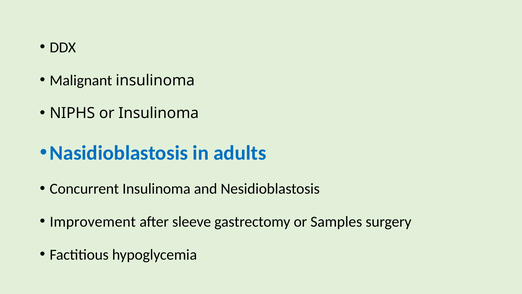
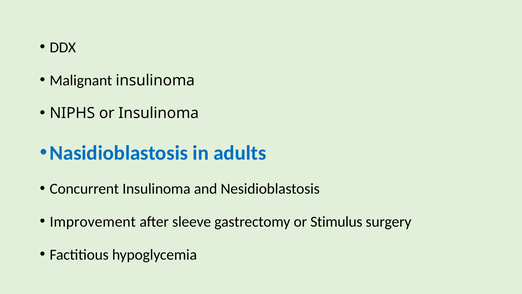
Samples: Samples -> Stimulus (336, 221)
